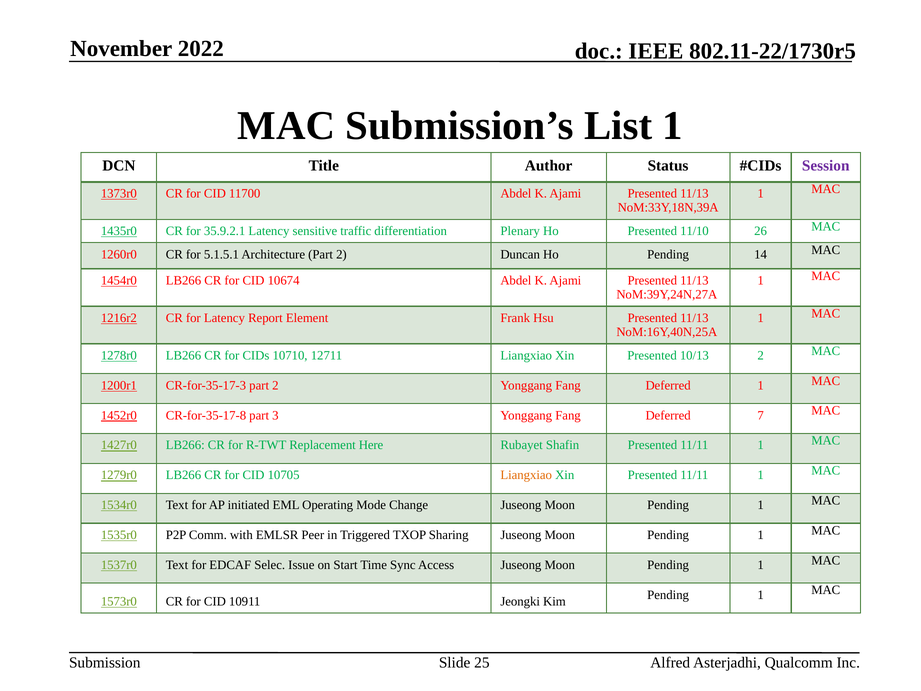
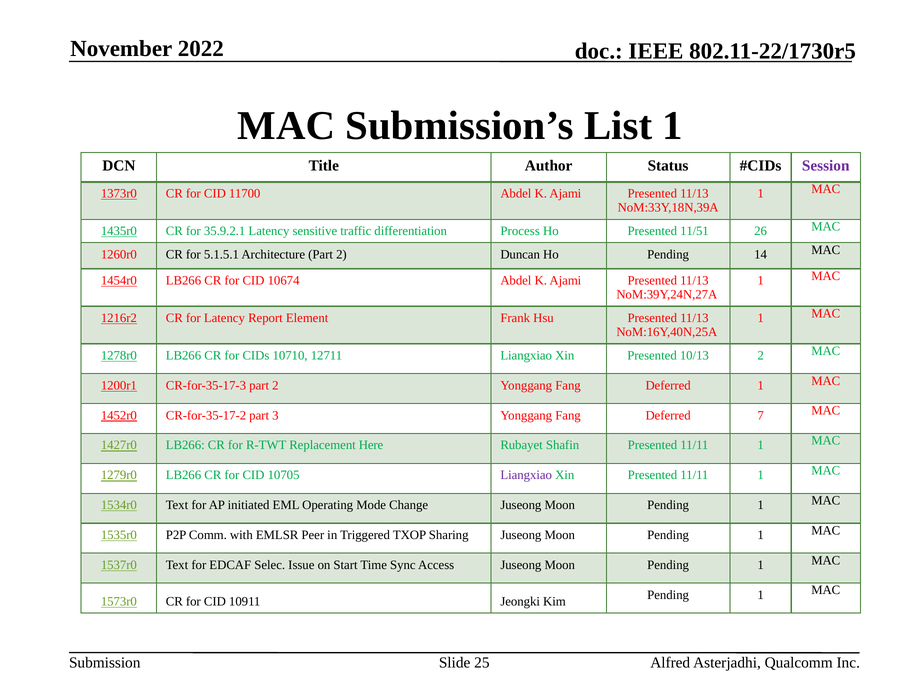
Plenary: Plenary -> Process (520, 231)
11/10: 11/10 -> 11/51 (694, 231)
CR-for-35-17-8: CR-for-35-17-8 -> CR-for-35-17-2 (206, 415)
Liangxiao colour: orange -> purple (526, 475)
